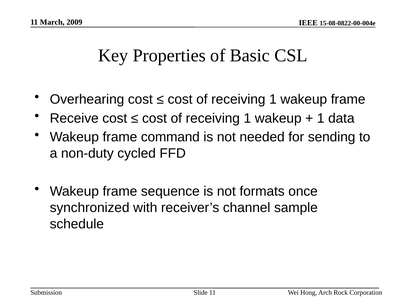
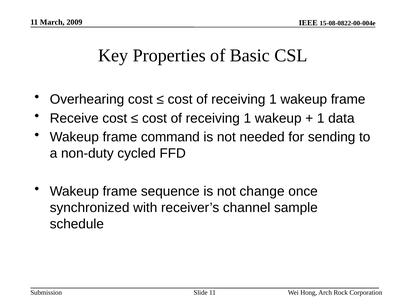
formats: formats -> change (262, 191)
